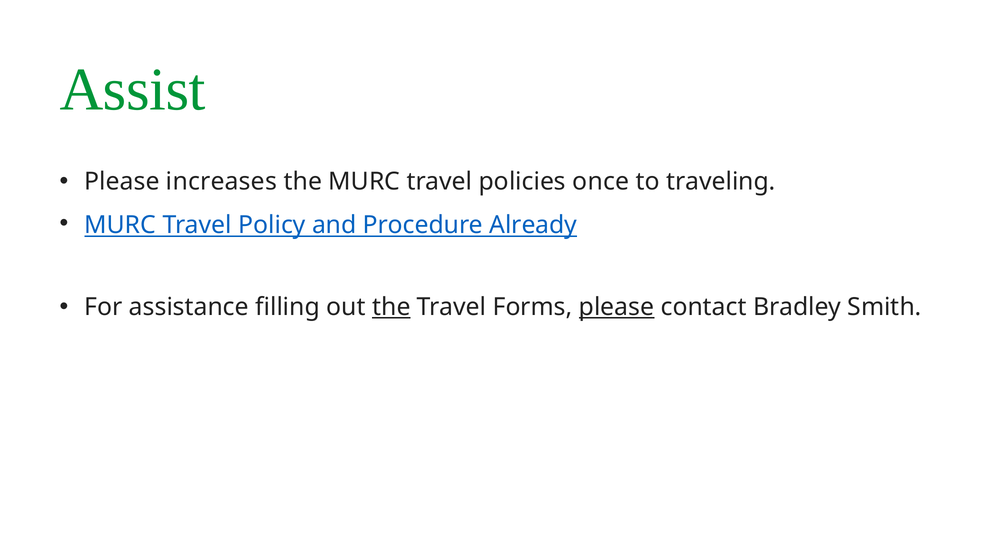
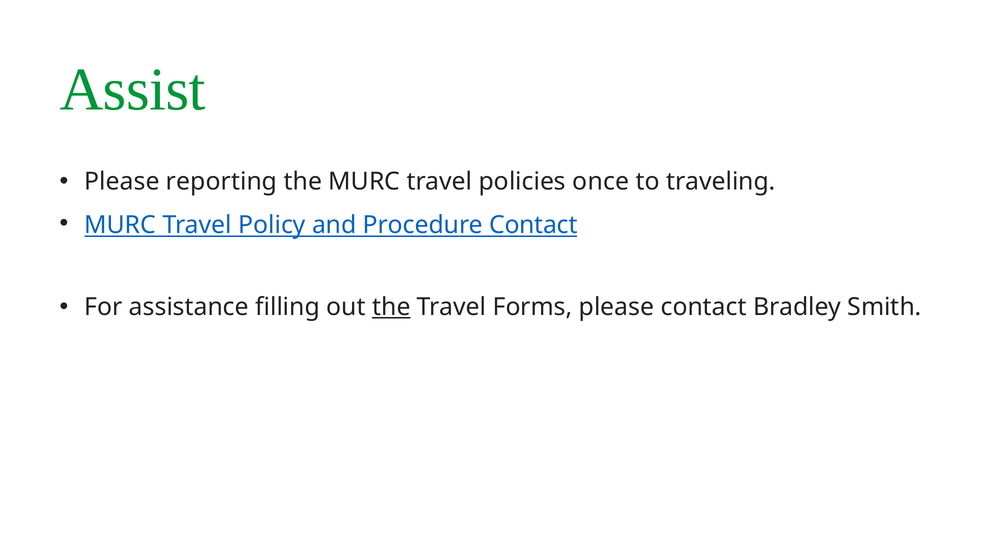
increases: increases -> reporting (222, 181)
Procedure Already: Already -> Contact (533, 225)
please underline: present -> none (617, 307)
